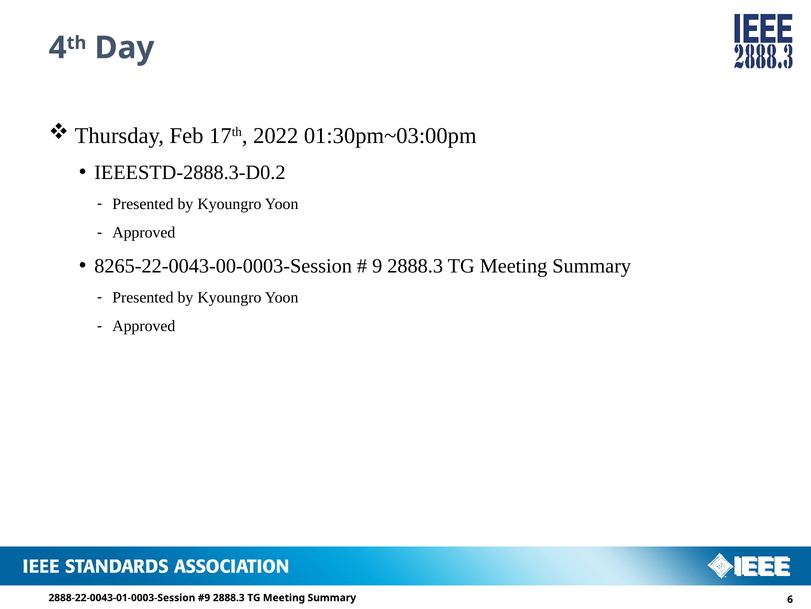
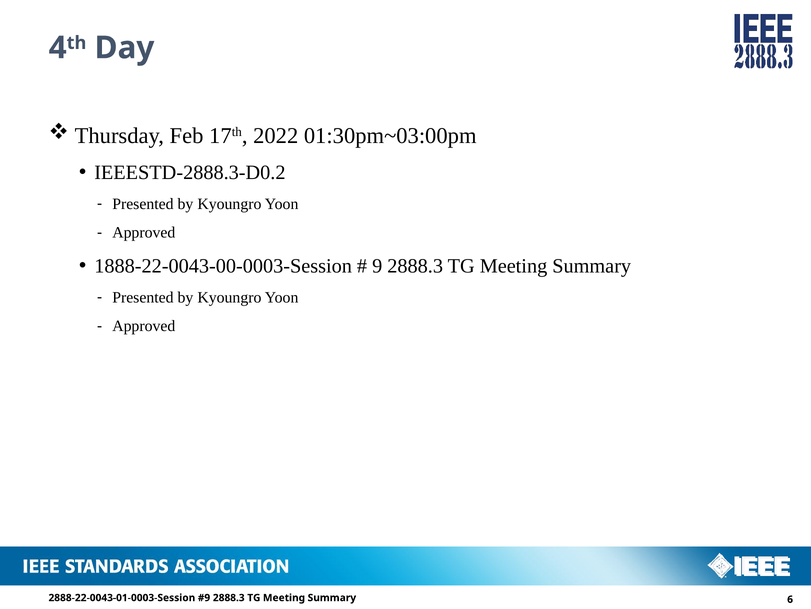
8265-22-0043-00-0003-Session: 8265-22-0043-00-0003-Session -> 1888-22-0043-00-0003-Session (223, 266)
